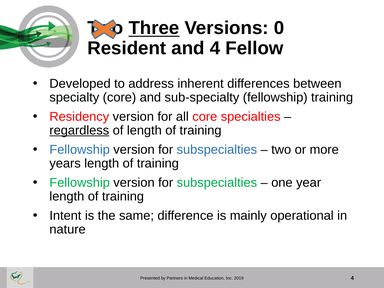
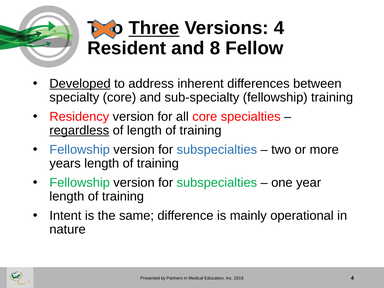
Versions 0: 0 -> 4 (279, 28)
and 4: 4 -> 8 (215, 48)
Developed underline: none -> present (80, 84)
